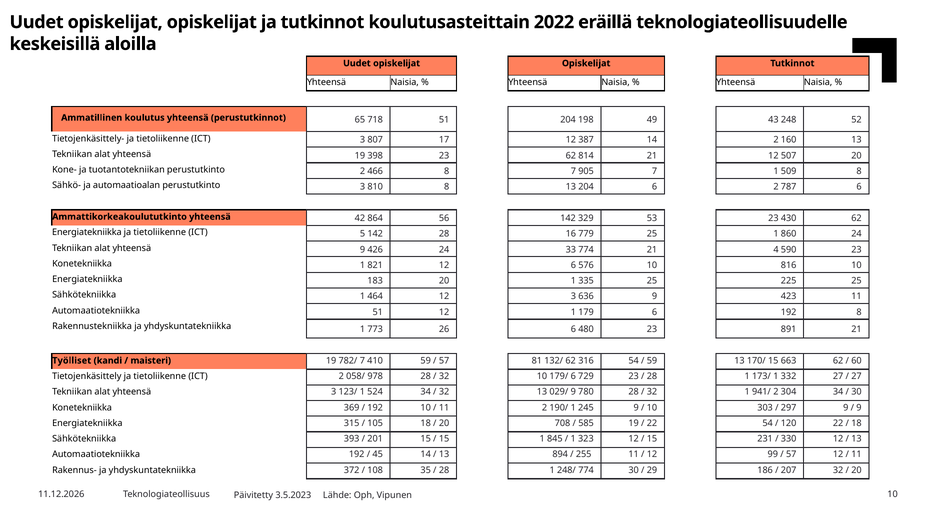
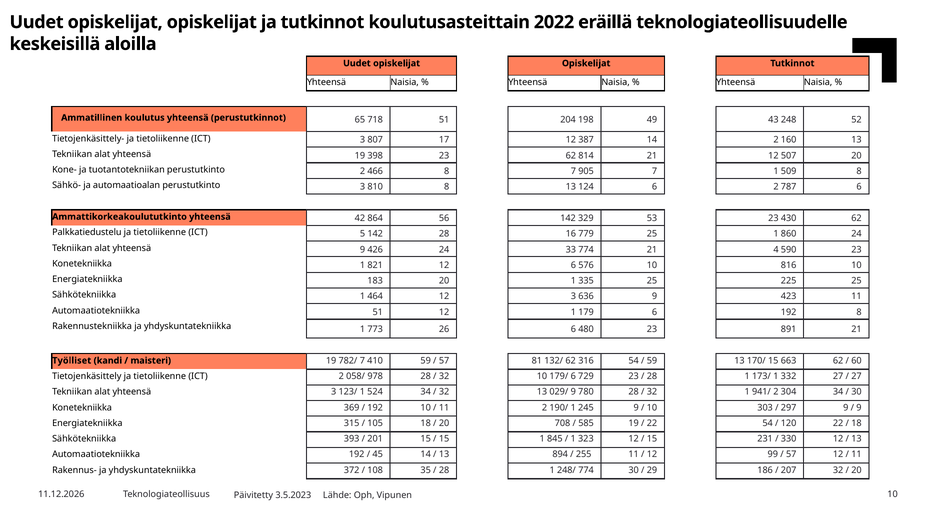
13 204: 204 -> 124 (586, 187)
Energiatekniikka: Energiatekniikka -> Palkkatiedustelu (87, 232)
